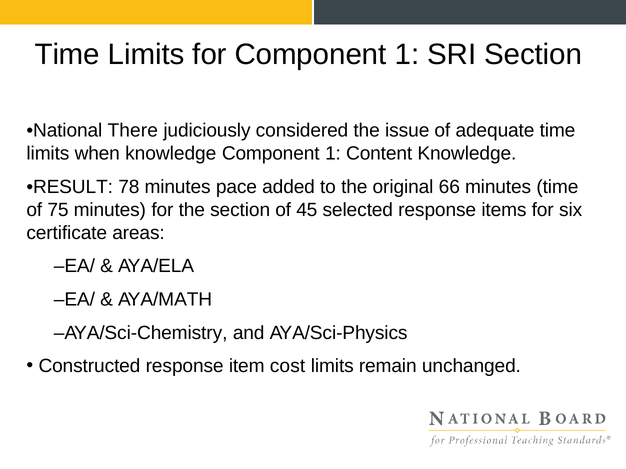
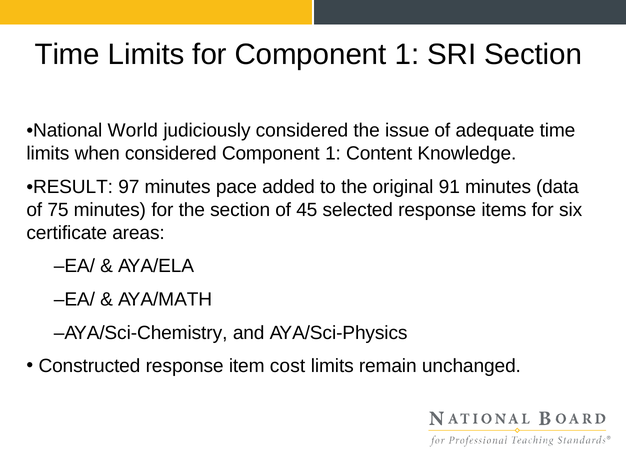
There: There -> World (133, 131)
when knowledge: knowledge -> considered (171, 154)
78: 78 -> 97 (129, 187)
66: 66 -> 91 (449, 187)
minutes time: time -> data (557, 187)
